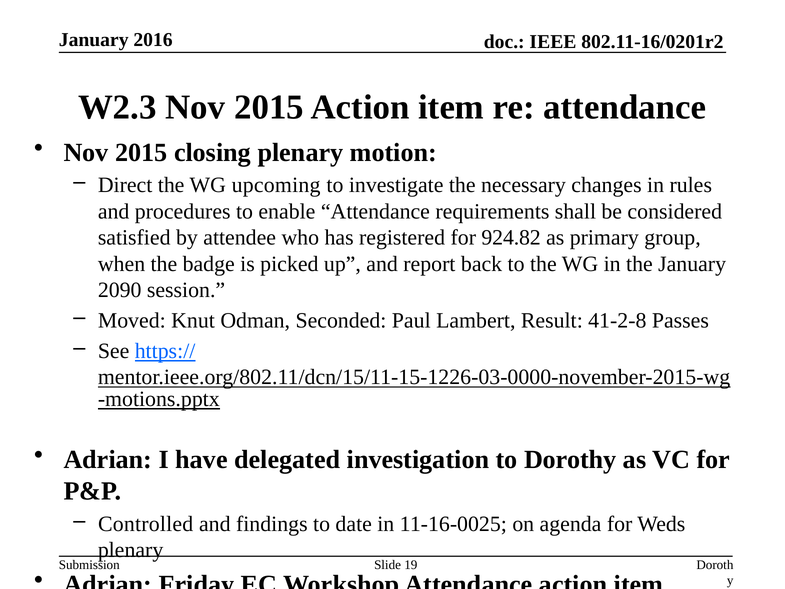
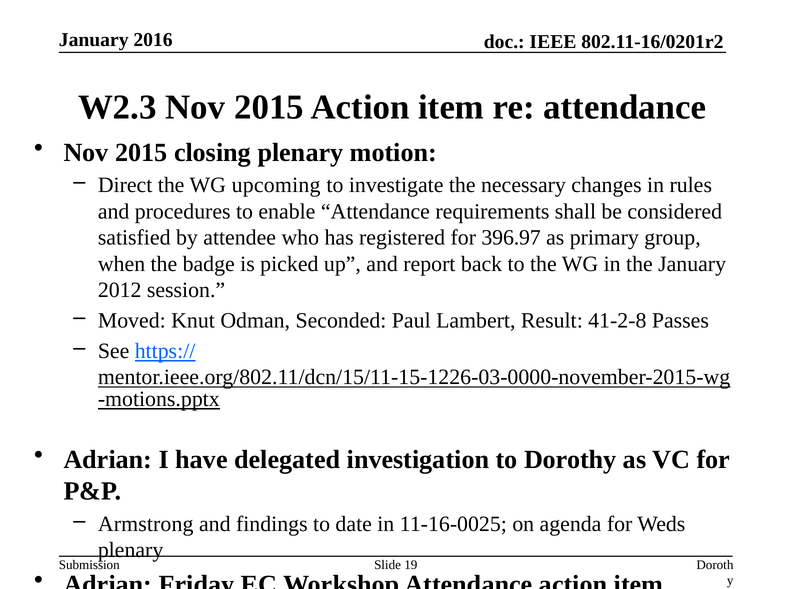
924.82: 924.82 -> 396.97 (511, 238)
2090: 2090 -> 2012 (120, 290)
Controlled: Controlled -> Armstrong (146, 524)
